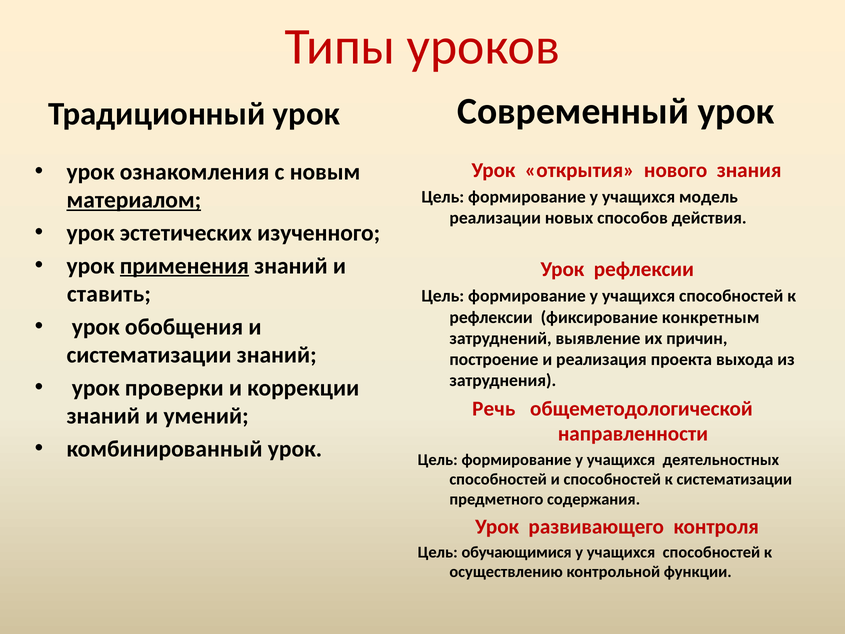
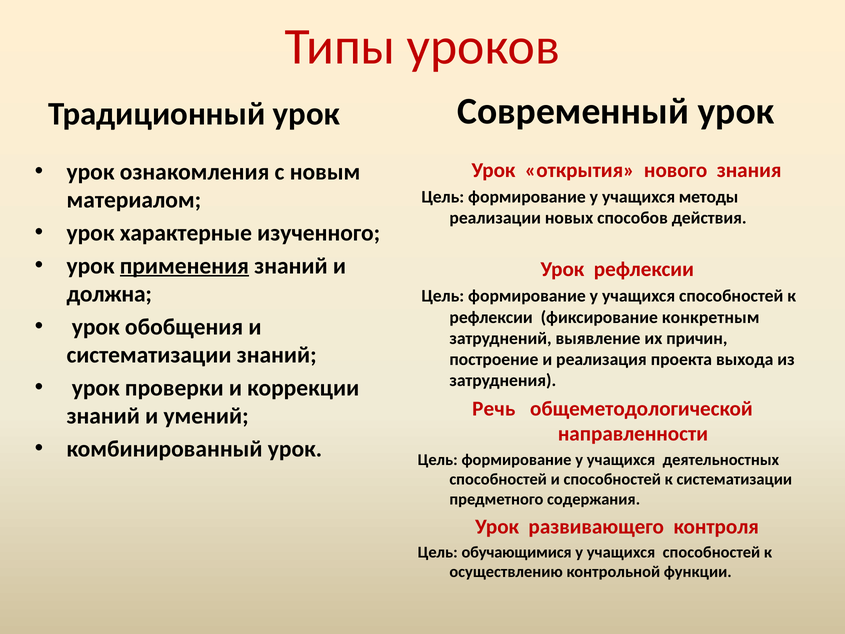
модель: модель -> методы (709, 197)
материалом underline: present -> none (134, 200)
эстетических: эстетических -> характерные (186, 233)
ставить: ставить -> должна (109, 294)
